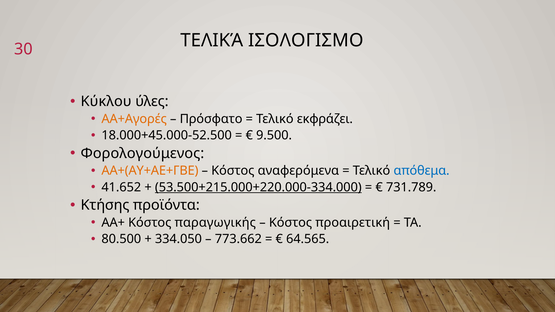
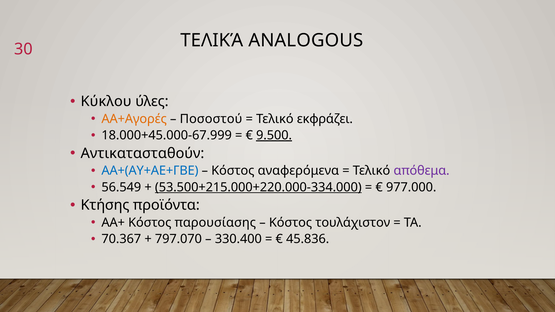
ΙΣΟΛΟΓΙΣΜΟ: ΙΣΟΛΟΓΙΣΜΟ -> ANALOGOUS (306, 41)
Πρόσφατο: Πρόσφατο -> Ποσοστού (211, 119)
18.000+45.000-52.500: 18.000+45.000-52.500 -> 18.000+45.000-67.999 (167, 135)
9.500 underline: none -> present (274, 135)
Φορολογούμενος: Φορολογούμενος -> Αντικατασταθούν (142, 153)
ΑΑ+(ΑΥ+ΑΕ+ΓΒΕ colour: orange -> blue (150, 171)
απόθεμα colour: blue -> purple (422, 171)
41.652: 41.652 -> 56.549 (121, 187)
731.789: 731.789 -> 977.000 (411, 187)
παραγωγικής: παραγωγικής -> παρουσίασης (215, 223)
προαιρετική: προαιρετική -> τουλάχιστον (353, 223)
80.500: 80.500 -> 70.367 (121, 239)
334.050: 334.050 -> 797.070 (178, 239)
773.662: 773.662 -> 330.400 (238, 239)
64.565: 64.565 -> 45.836 (308, 239)
